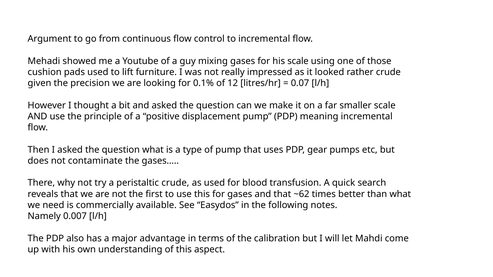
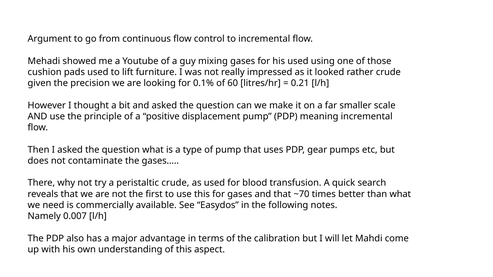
his scale: scale -> used (298, 61)
12: 12 -> 60 (233, 83)
0.07: 0.07 -> 0.21 (300, 83)
~62: ~62 -> ~70 (302, 194)
